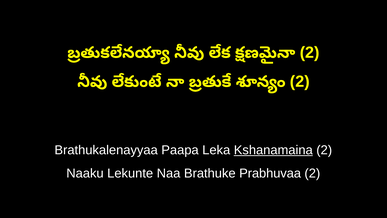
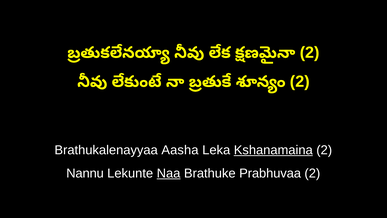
Paapa: Paapa -> Aasha (180, 150)
Naaku: Naaku -> Nannu (85, 173)
Naa underline: none -> present (169, 173)
